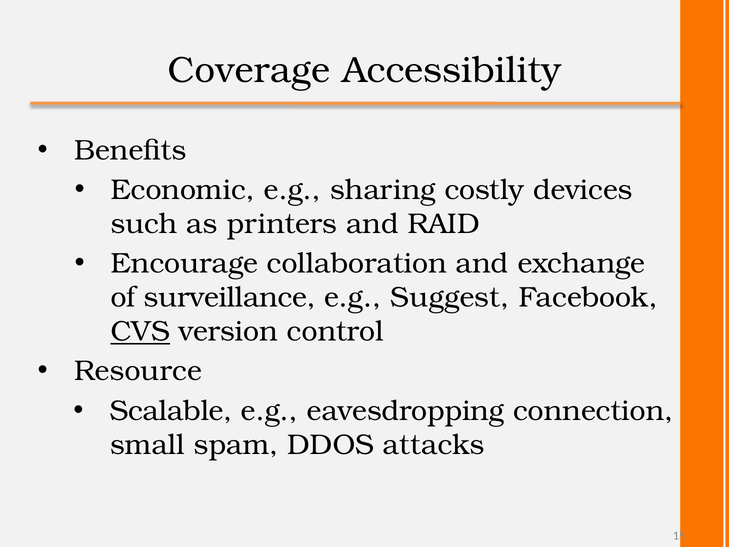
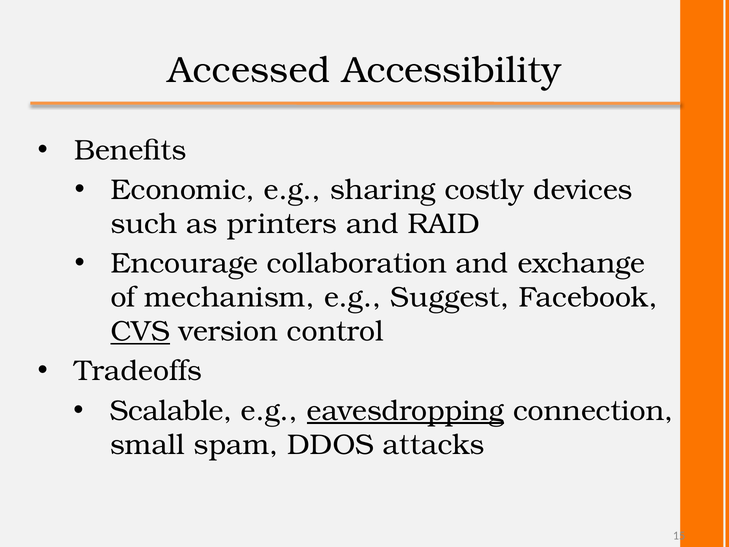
Coverage: Coverage -> Accessed (249, 70)
surveillance: surveillance -> mechanism (230, 297)
Resource: Resource -> Tradeoffs (138, 371)
eavesdropping underline: none -> present (406, 411)
